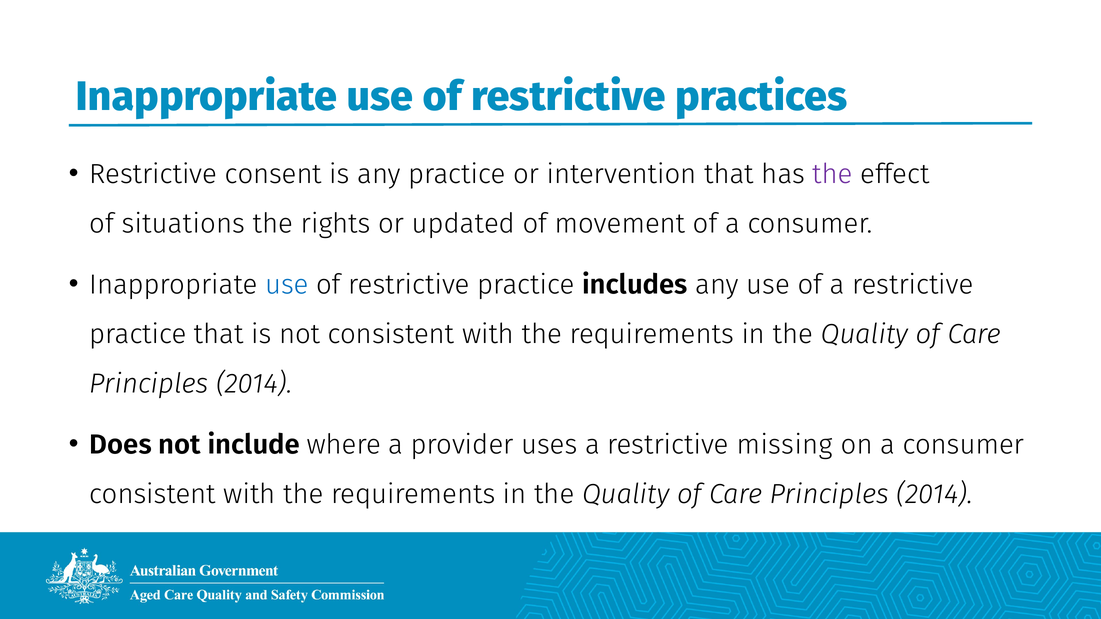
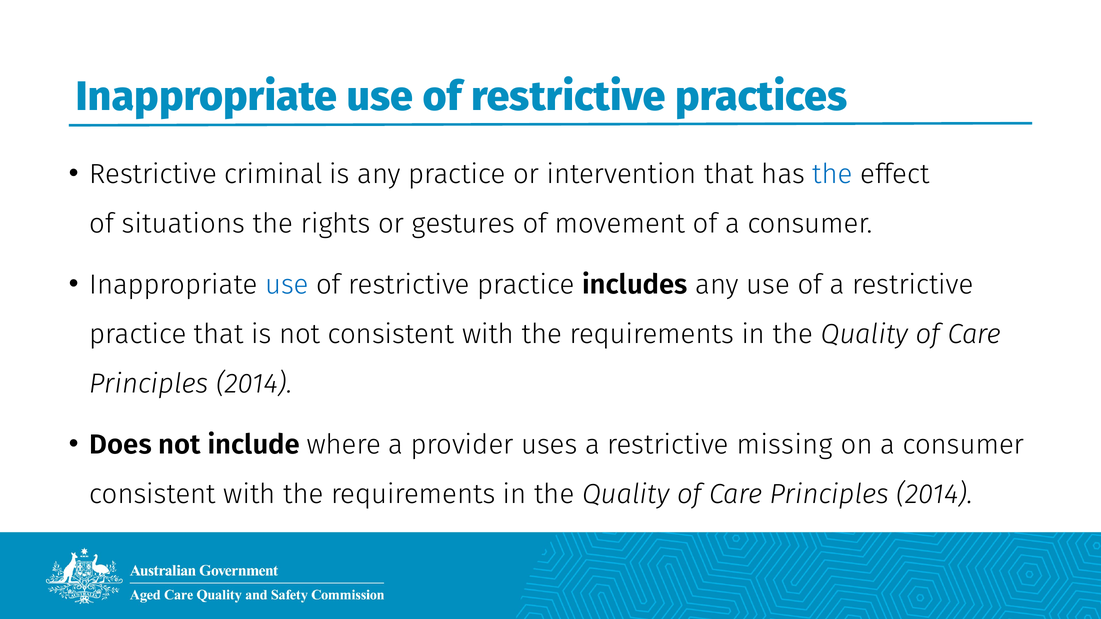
consent: consent -> criminal (273, 174)
the colour: purple -> blue (833, 174)
updated: updated -> gestures (463, 224)
